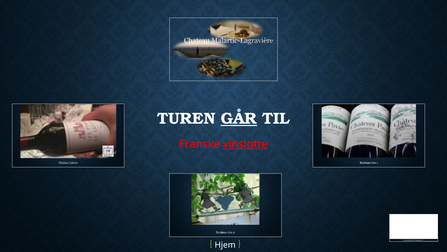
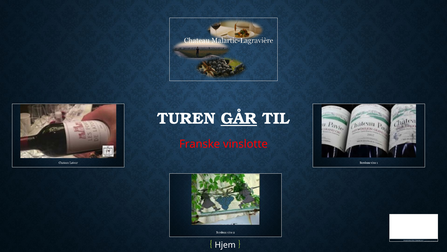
vinslotte underline: present -> none (245, 144)
